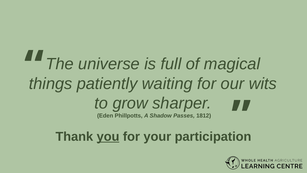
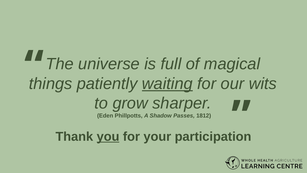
waiting underline: none -> present (167, 84)
